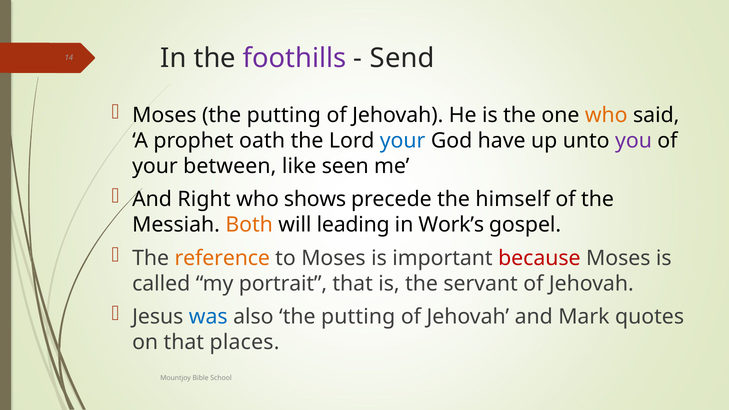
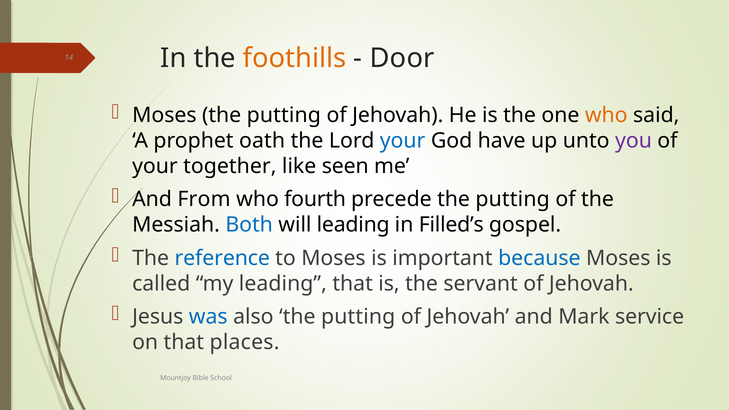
foothills colour: purple -> orange (295, 58)
Send: Send -> Door (402, 58)
between: between -> together (230, 166)
Right: Right -> From (204, 199)
shows: shows -> fourth (315, 199)
precede the himself: himself -> putting (513, 199)
Both colour: orange -> blue (249, 225)
Work’s: Work’s -> Filled’s (451, 225)
reference colour: orange -> blue (222, 258)
because colour: red -> blue (539, 258)
my portrait: portrait -> leading (283, 284)
quotes: quotes -> service (650, 317)
